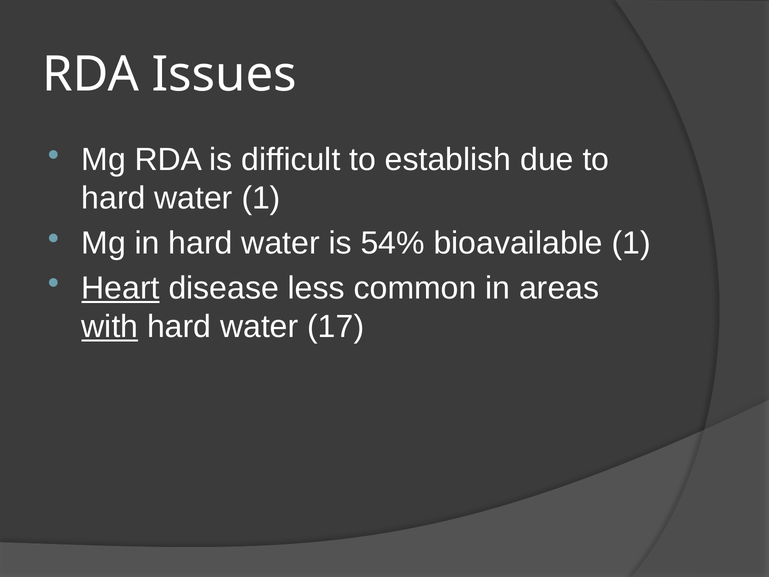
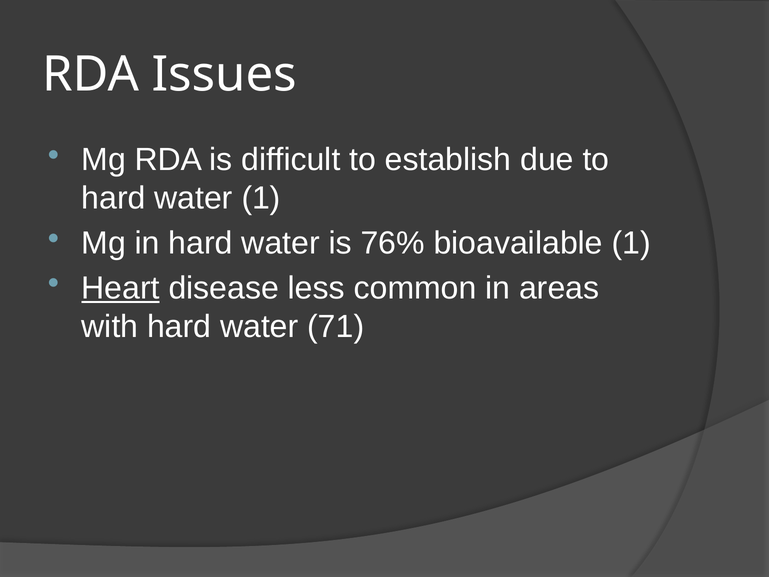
54%: 54% -> 76% (393, 243)
with underline: present -> none (110, 326)
17: 17 -> 71 (336, 326)
